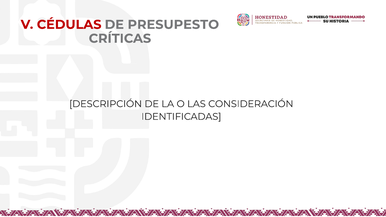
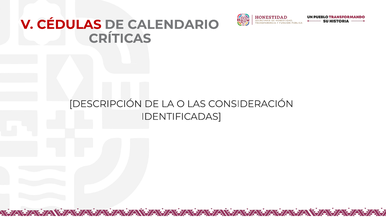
PRESUPESTO: PRESUPESTO -> CALENDARIO (173, 25)
